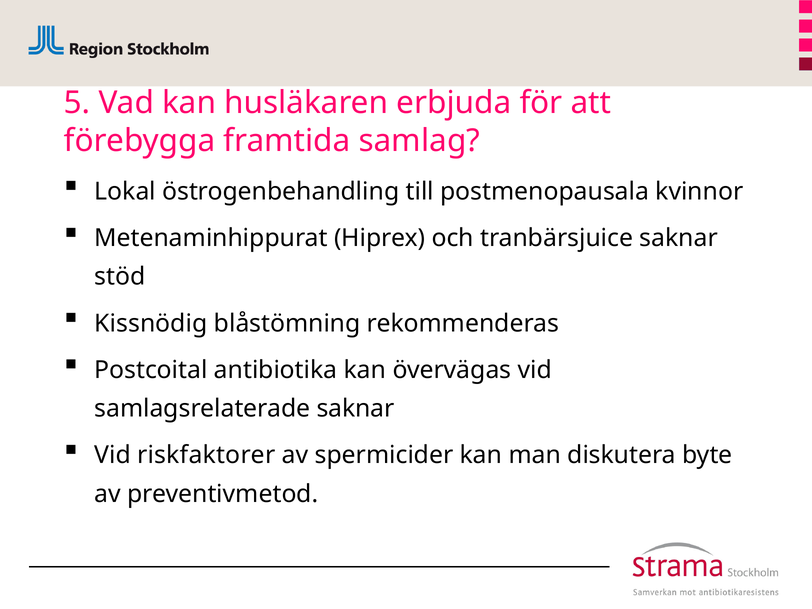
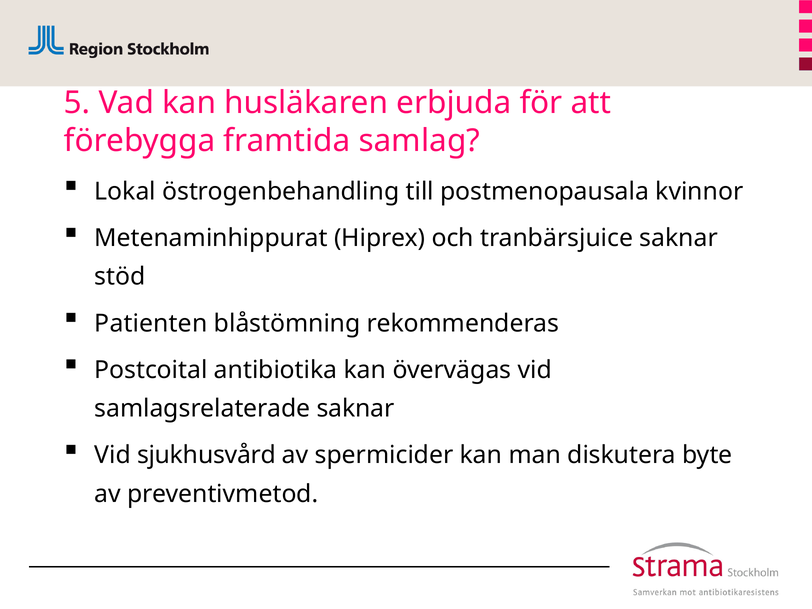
Kissnödig: Kissnödig -> Patienten (151, 323)
riskfaktorer: riskfaktorer -> sjukhusvård (207, 455)
